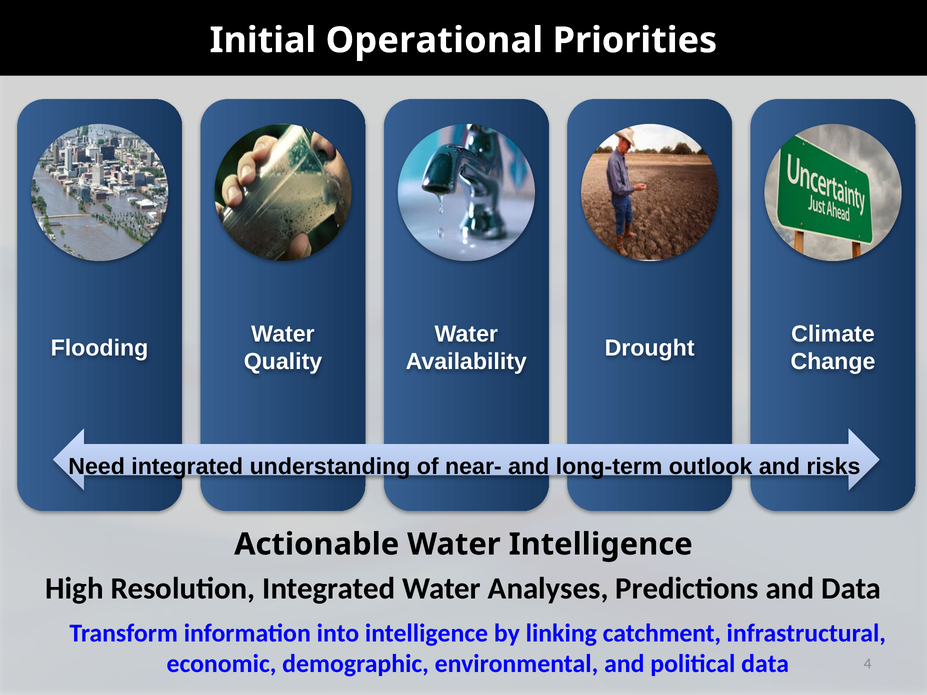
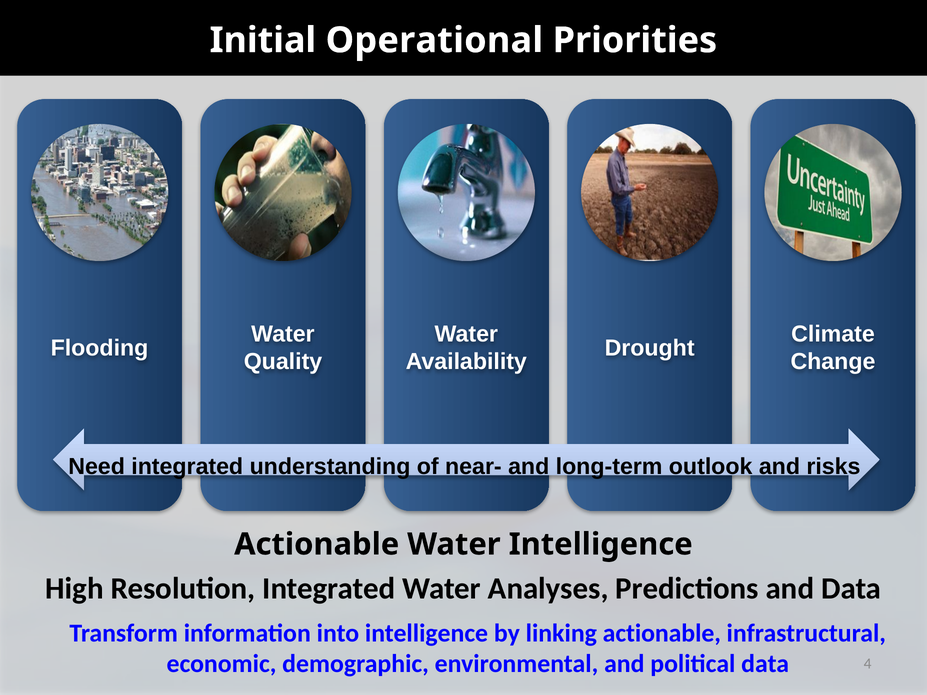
linking catchment: catchment -> actionable (662, 633)
